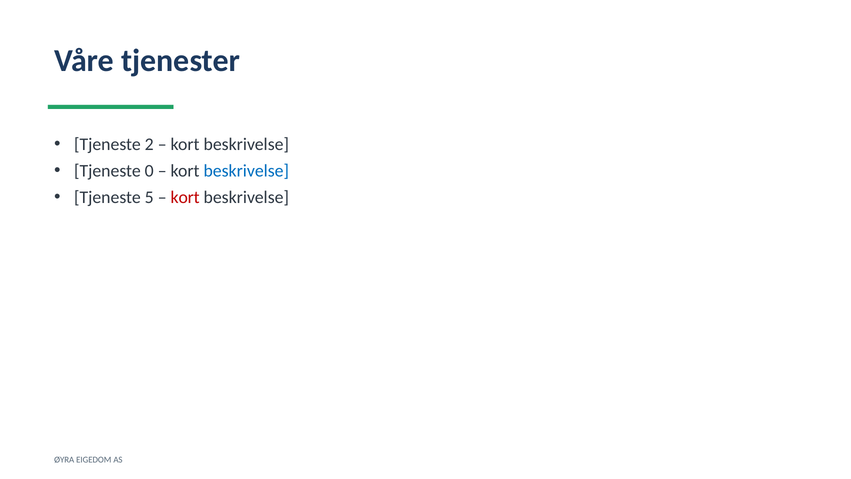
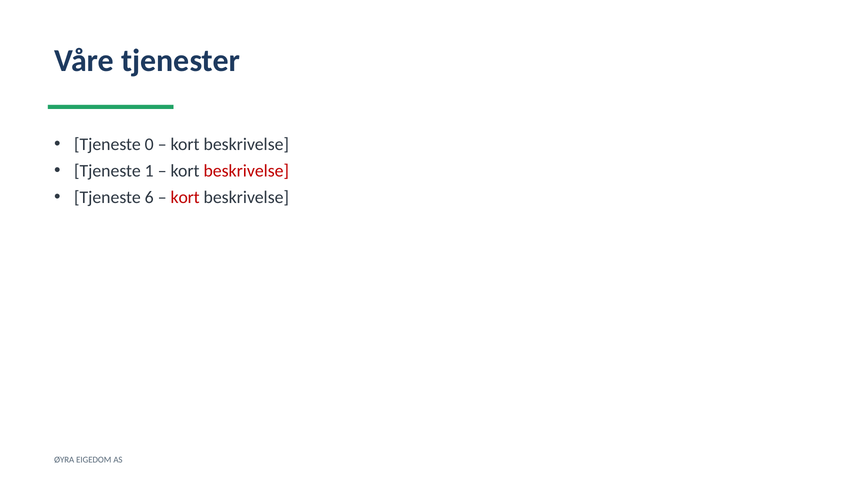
2: 2 -> 0 (149, 144)
0: 0 -> 1 (149, 171)
beskrivelse colour: blue -> red (246, 171)
5: 5 -> 6 (149, 197)
